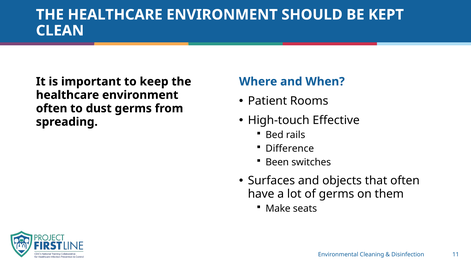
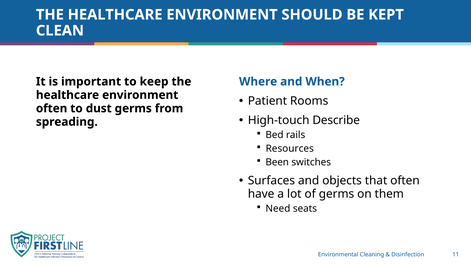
Effective: Effective -> Describe (336, 120)
Difference: Difference -> Resources (290, 149)
Make: Make -> Need (278, 209)
